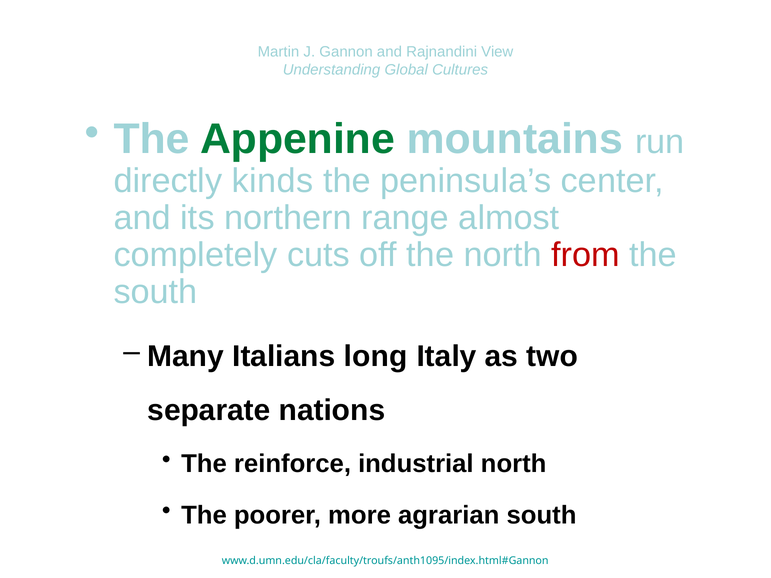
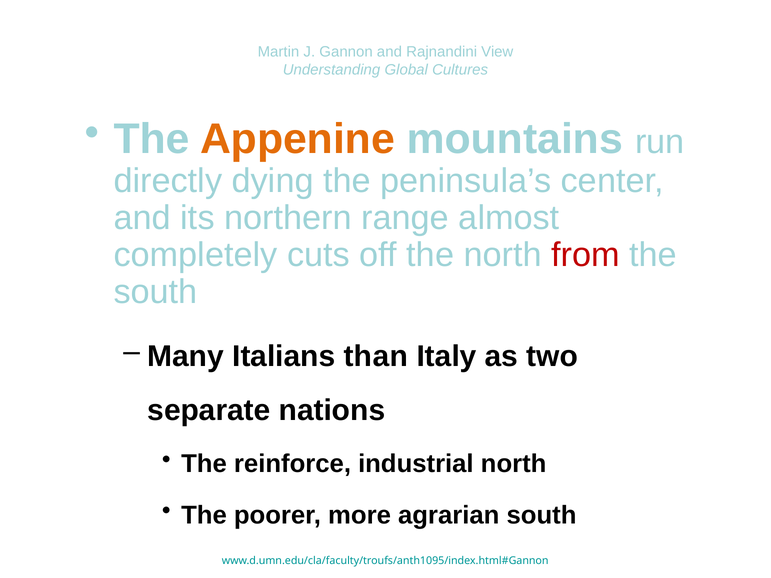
Appenine colour: green -> orange (297, 139)
kinds: kinds -> dying (273, 181)
long: long -> than (376, 356)
